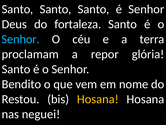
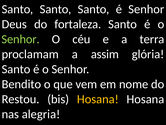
Senhor colour: light blue -> light green (21, 39)
repor: repor -> assim (105, 54)
neguei: neguei -> alegria (41, 114)
